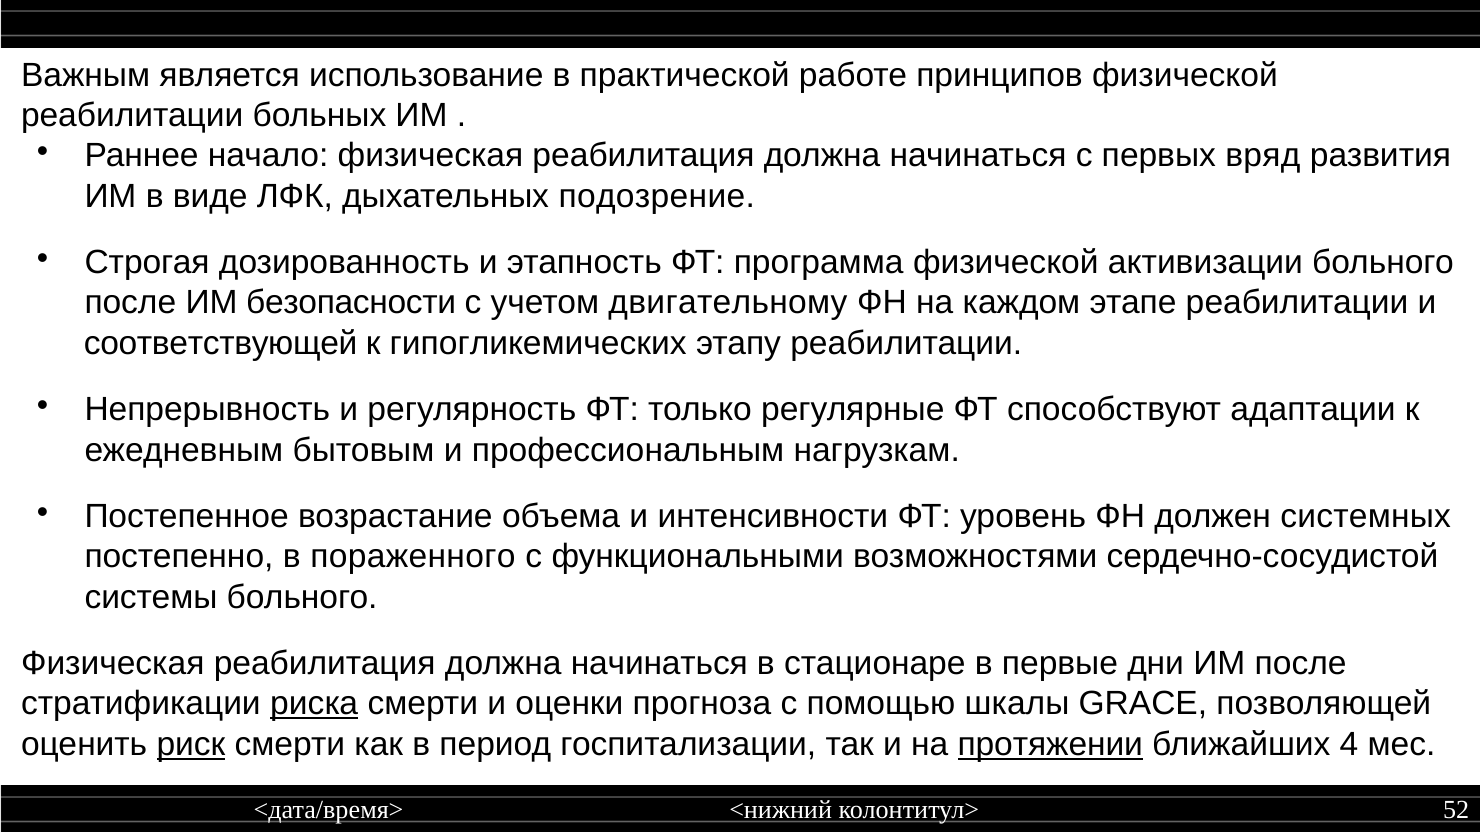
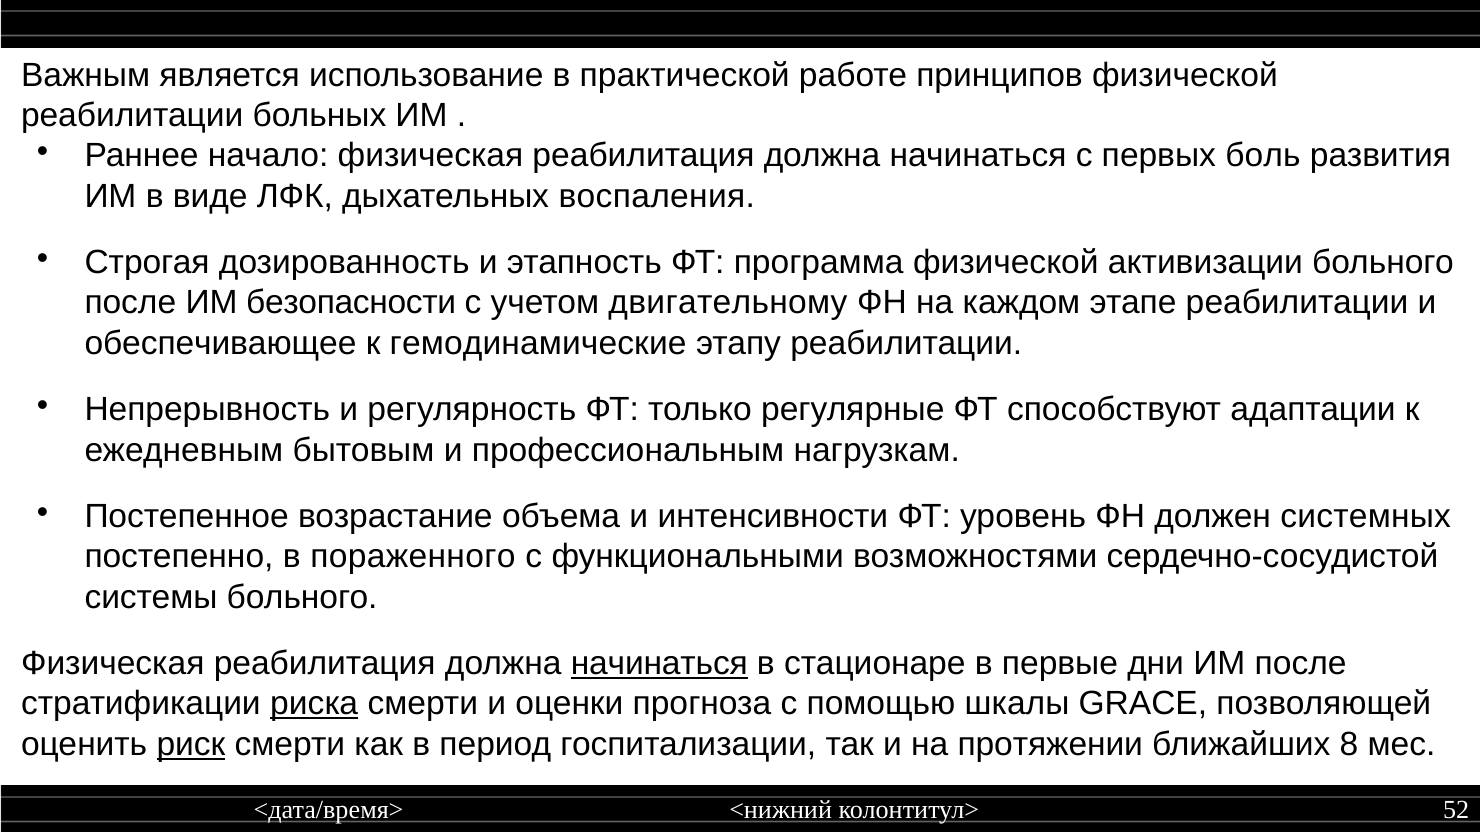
вряд: вряд -> боль (1263, 156)
подозрение: подозрение -> воспаления (657, 196)
соответствующей: соответствующей -> обеспечивающее (220, 343)
гипогликемических: гипогликемических -> гемодинамические (538, 343)
начинаться underline: none -> present (659, 664)
протяжении underline: present -> none (1050, 745)
4: 4 -> 8 (1349, 745)
